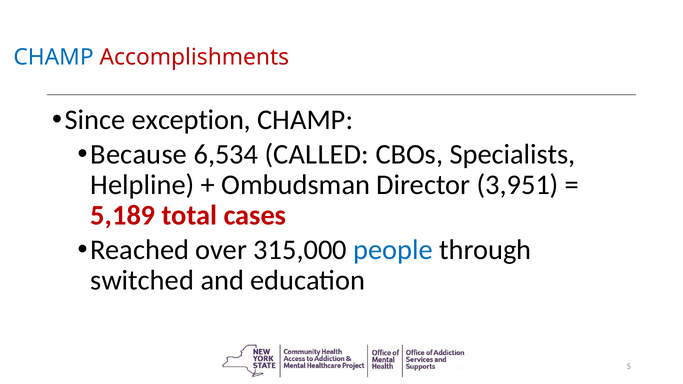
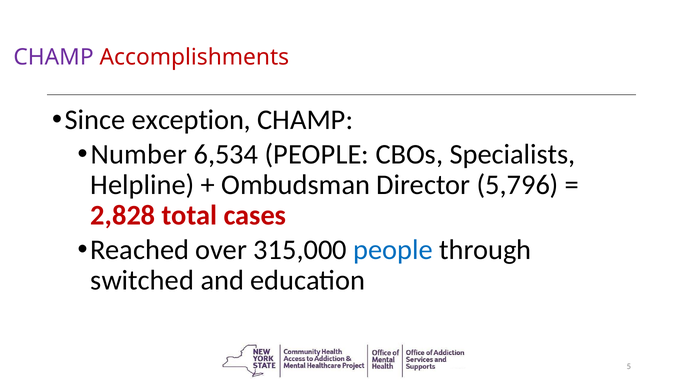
CHAMP colour: blue -> purple (54, 57)
Because: Because -> Number (139, 154)
6,534 CALLED: CALLED -> PEOPLE (317, 154)
3,951: 3,951 -> 5,796 (518, 185)
5,189: 5,189 -> 2,828 (123, 216)
